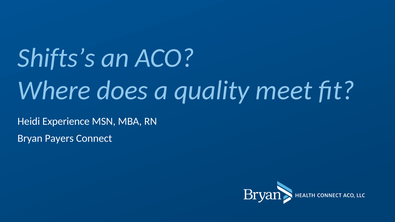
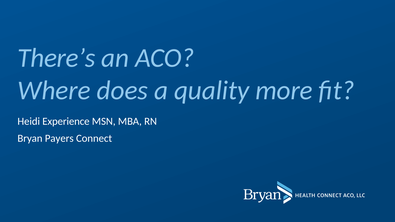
Shifts’s: Shifts’s -> There’s (56, 58)
meet: meet -> more (284, 90)
